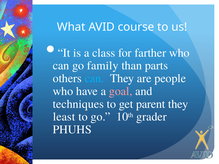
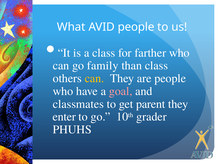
AVID course: course -> people (136, 27)
than parts: parts -> class (156, 66)
can colour: light blue -> yellow (94, 78)
techniques: techniques -> classmates (78, 104)
least: least -> enter (64, 117)
